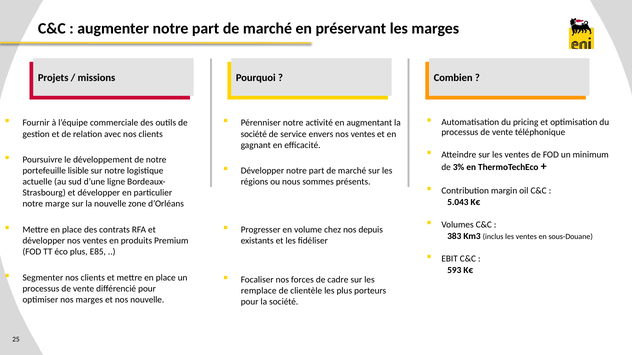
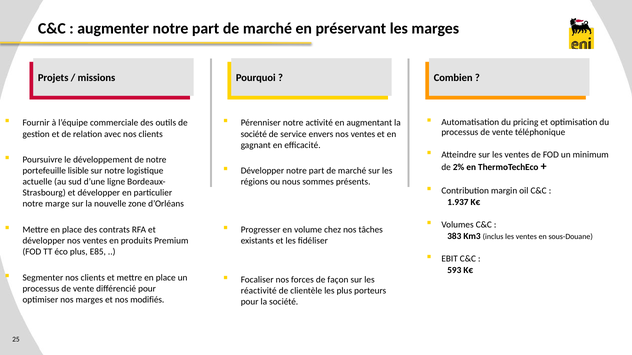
3%: 3% -> 2% (459, 167)
5.043: 5.043 -> 1.937 (458, 202)
depuis: depuis -> tâches (371, 230)
cadre: cadre -> façon (338, 280)
remplace: remplace -> réactivité (259, 291)
nos nouvelle: nouvelle -> modifiés (147, 300)
